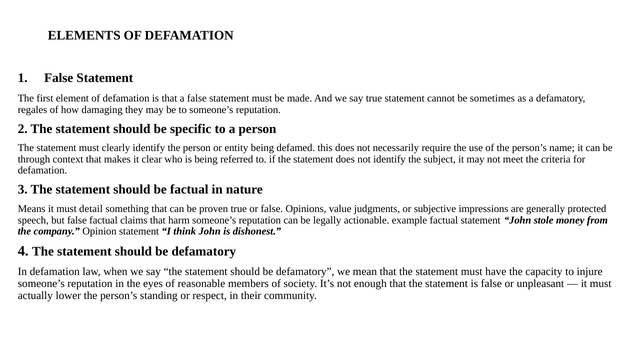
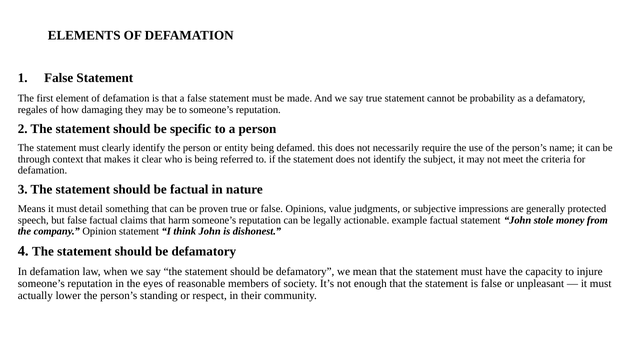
sometimes: sometimes -> probability (492, 99)
